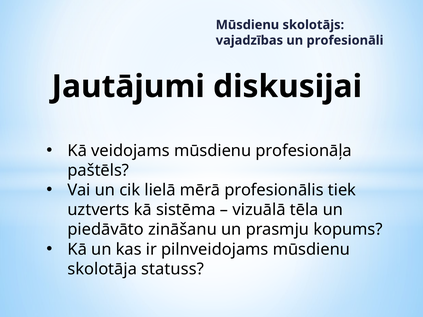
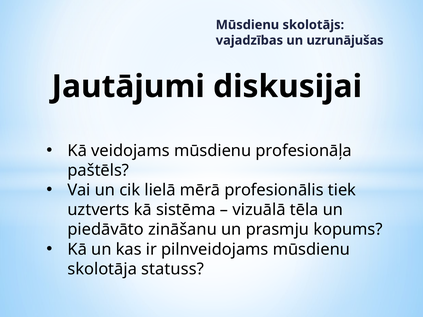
profesionāli: profesionāli -> uzrunājušas (345, 40)
